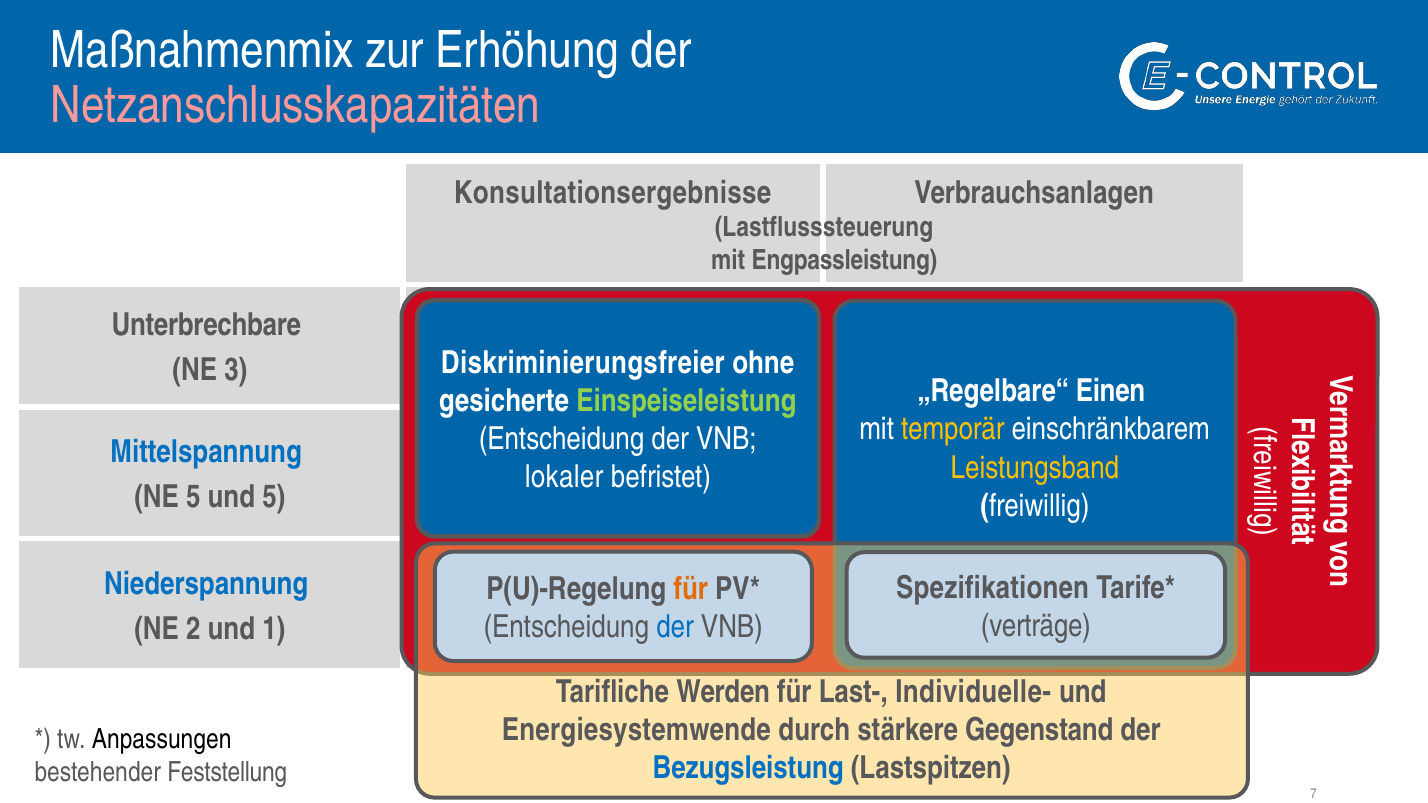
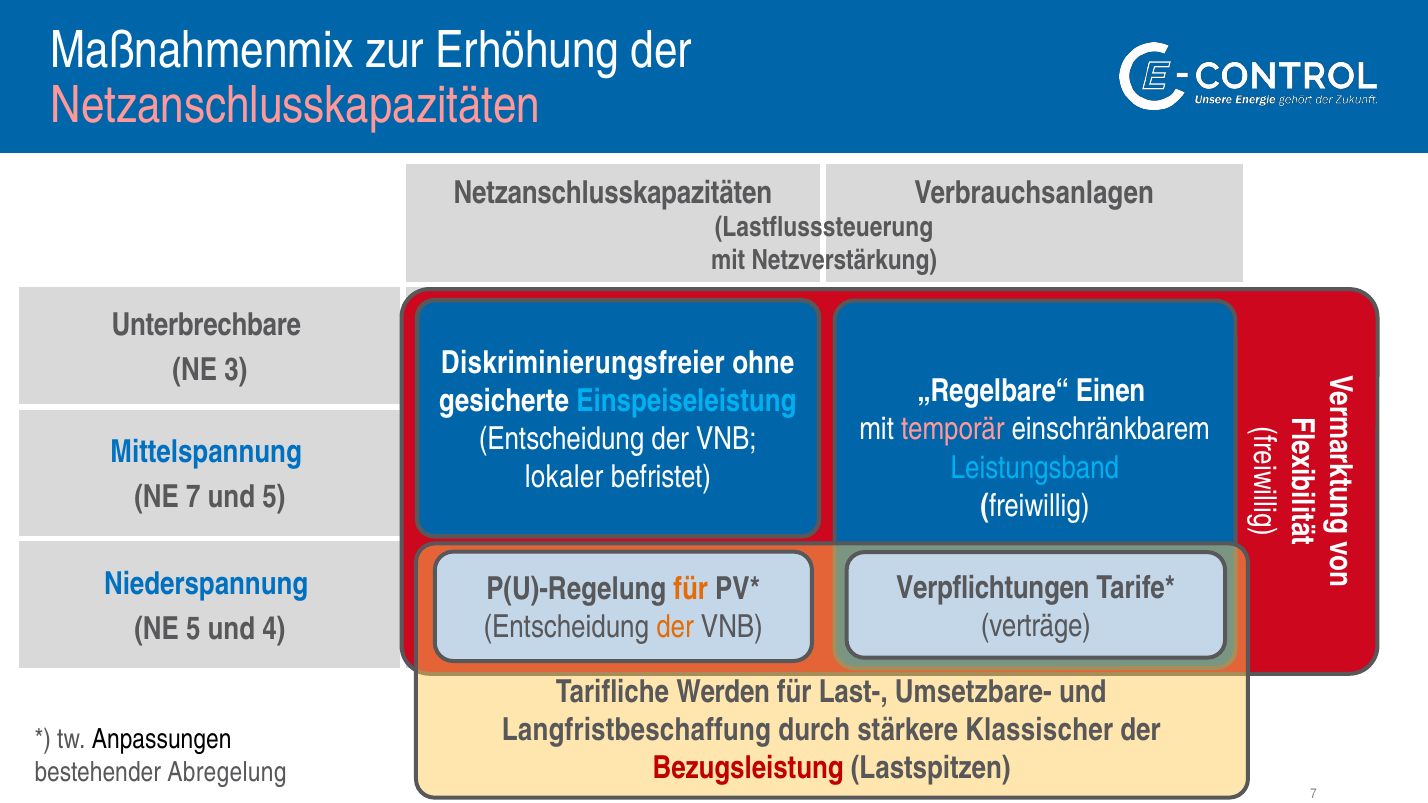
Konsultationsergebnisse: Konsultationsergebnisse -> Netzanschlusskapazitäten (613, 193)
Engpassleistung: Engpassleistung -> Netzverstärkung (844, 260)
Einspeiseleistung colour: light green -> light blue (686, 402)
temporär colour: yellow -> pink (953, 430)
Leistungsband colour: yellow -> light blue (1035, 468)
NE 5: 5 -> 7 (193, 497)
Spezifikationen: Spezifikationen -> Verpflichtungen (993, 588)
der colour: blue -> orange (675, 628)
NE 2: 2 -> 5 (193, 629)
1: 1 -> 4 (274, 629)
Individuelle-: Individuelle- -> Umsetzbare- (973, 693)
Energiesystemwende: Energiesystemwende -> Langfristbeschaffung (636, 731)
Gegenstand: Gegenstand -> Klassischer (1039, 731)
Bezugsleistung colour: blue -> red (748, 769)
Feststellung: Feststellung -> Abregelung (227, 773)
